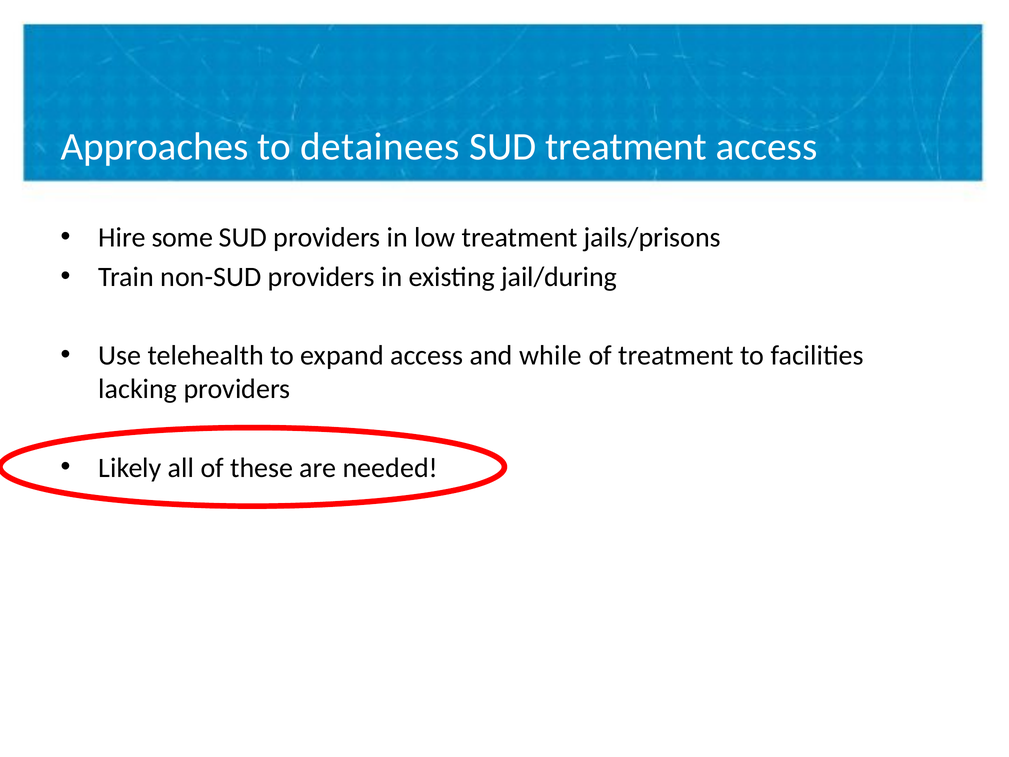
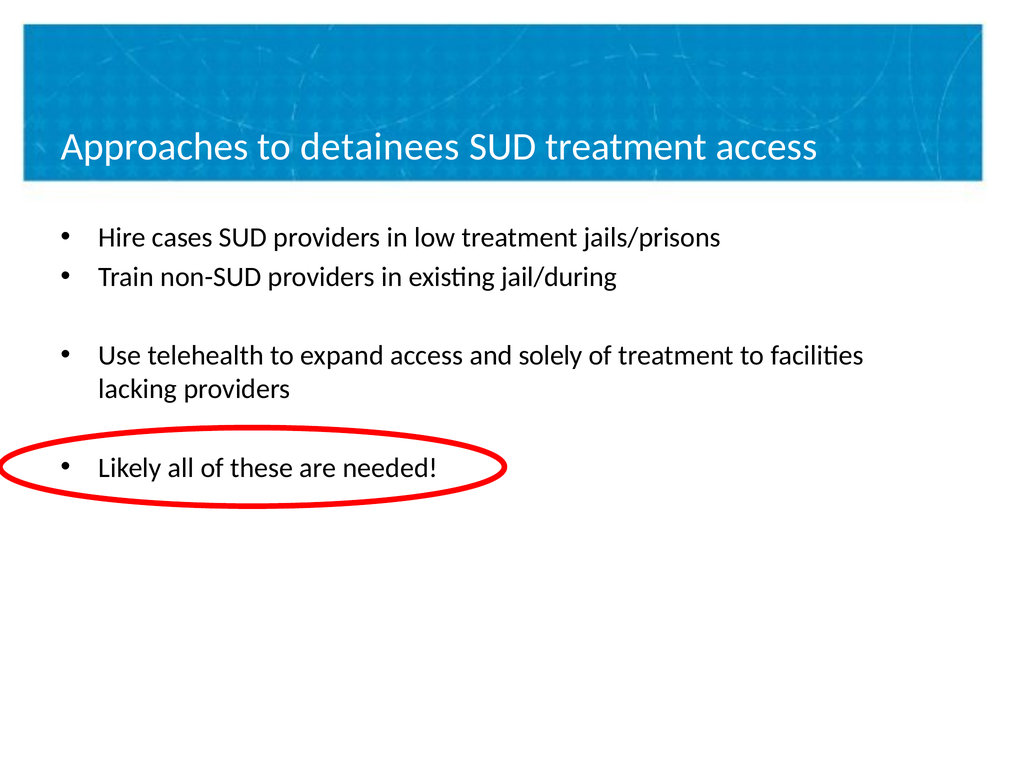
some: some -> cases (182, 237)
while: while -> solely (551, 355)
